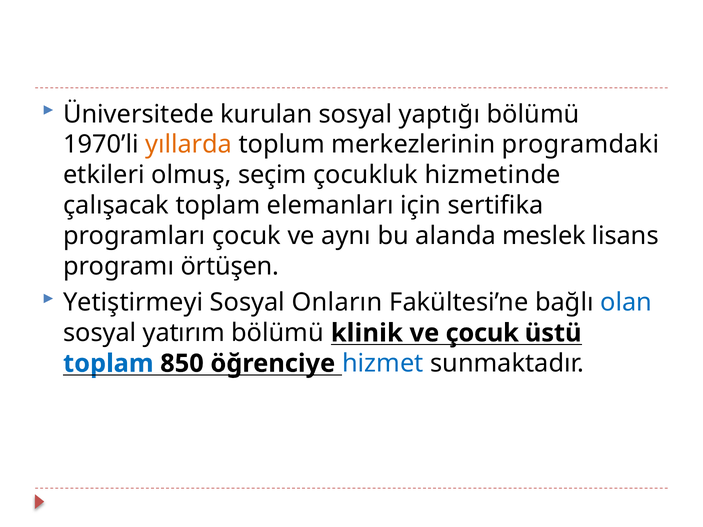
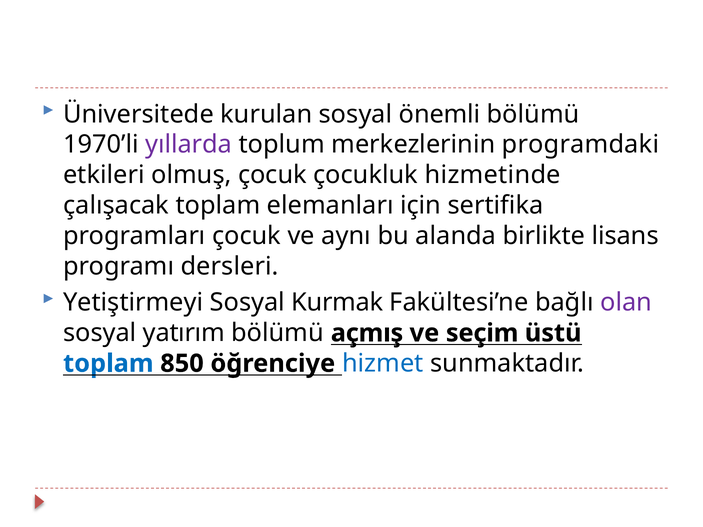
yaptığı: yaptığı -> önemli (440, 114)
yıllarda colour: orange -> purple (189, 145)
olmuş seçim: seçim -> çocuk (272, 175)
meslek: meslek -> birlikte (544, 236)
örtüşen: örtüşen -> dersleri (230, 266)
Onların: Onların -> Kurmak (337, 303)
olan colour: blue -> purple (626, 303)
klinik: klinik -> açmış (367, 333)
ve çocuk: çocuk -> seçim (482, 333)
